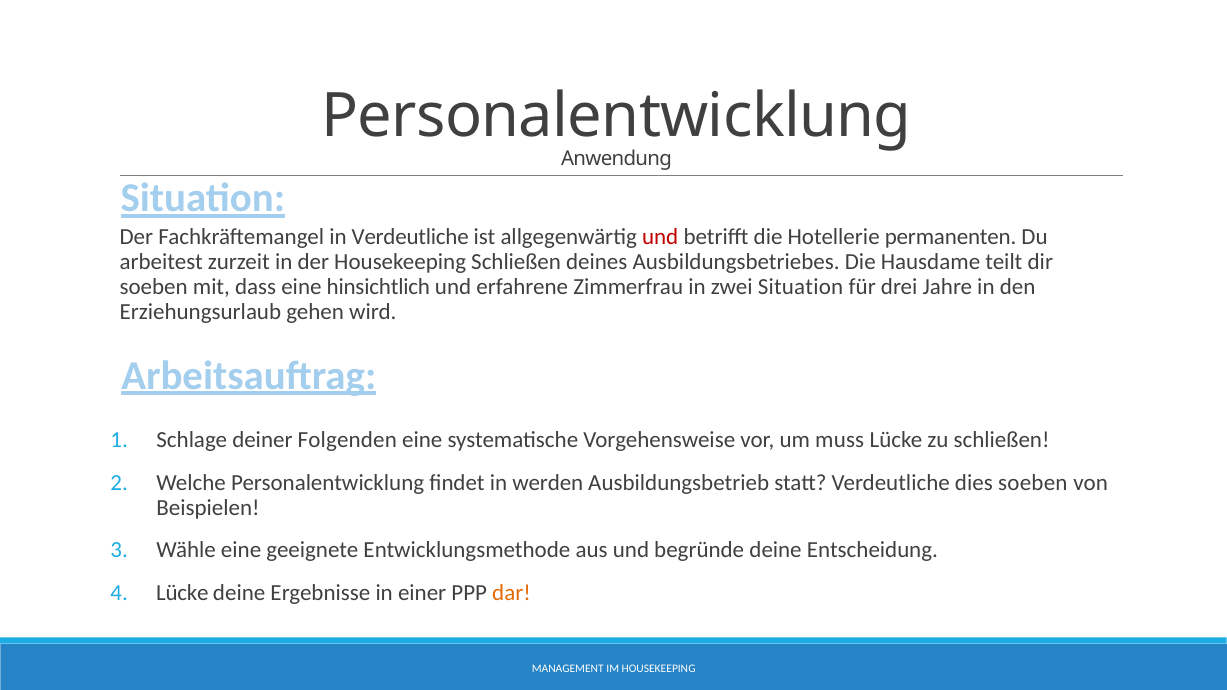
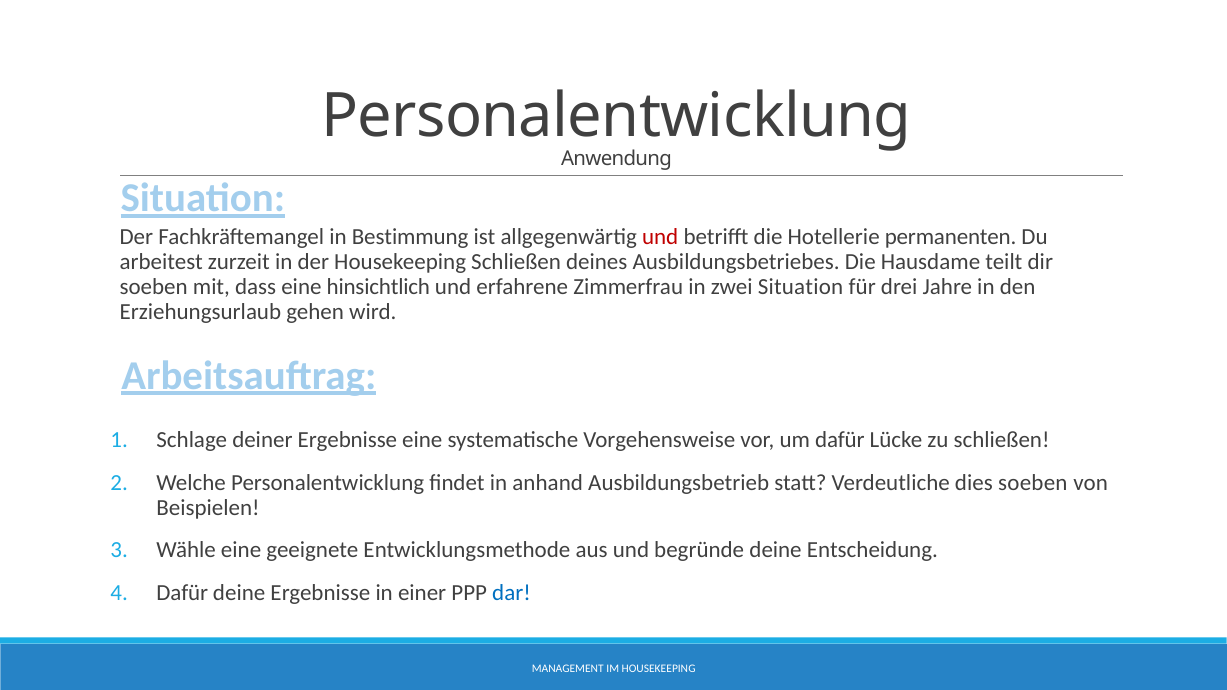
in Verdeutliche: Verdeutliche -> Bestimmung (410, 237)
deiner Folgenden: Folgenden -> Ergebnisse (347, 440)
um muss: muss -> dafür (840, 440)
werden: werden -> anhand (548, 483)
Lücke: Lücke -> Dafür (182, 593)
dar colour: orange -> blue (512, 593)
